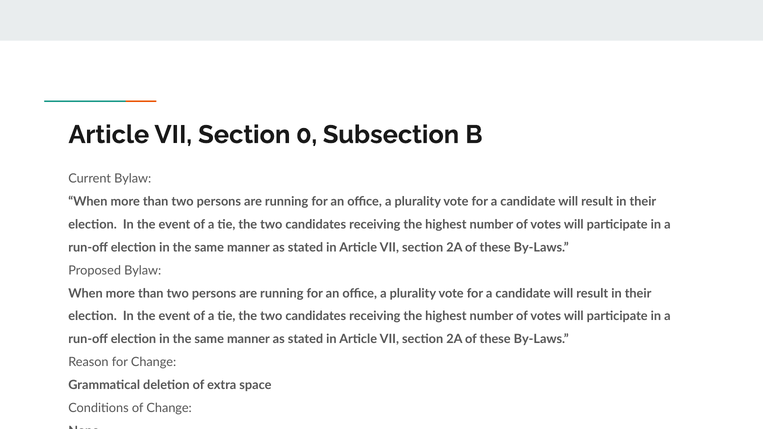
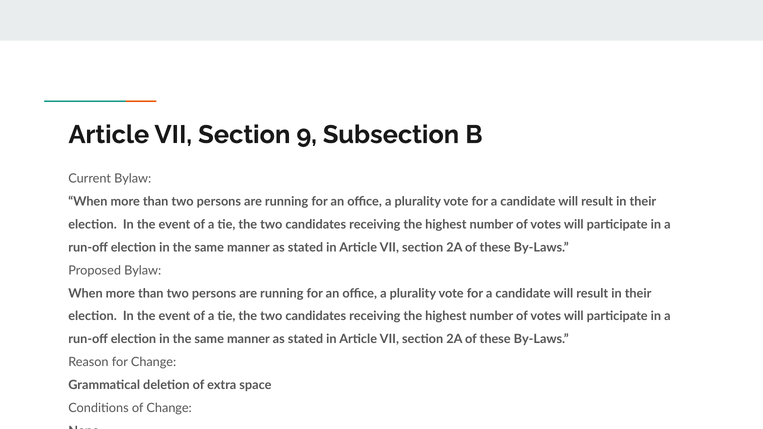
0: 0 -> 9 (307, 135)
